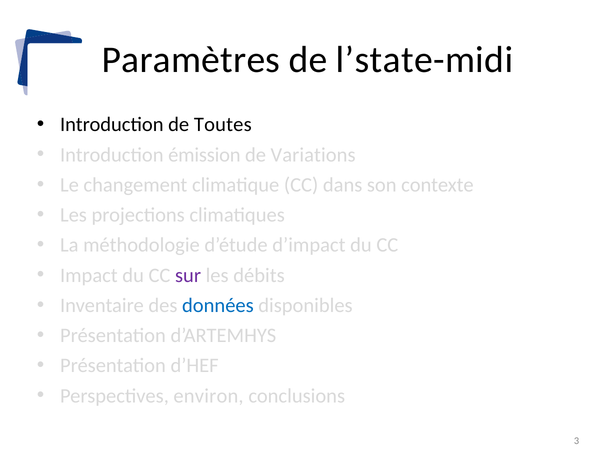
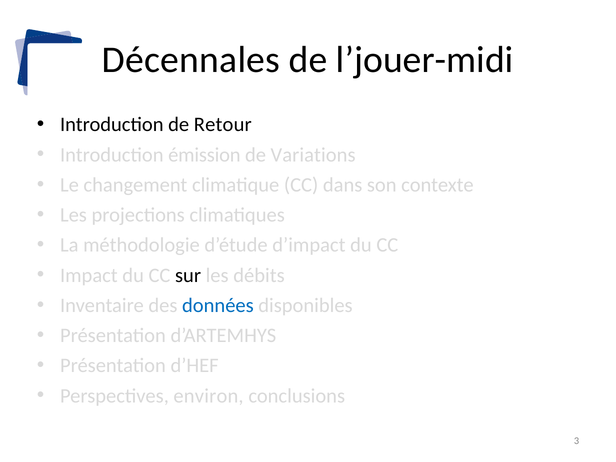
Paramètres: Paramètres -> Décennales (191, 60)
l’state-midi: l’state-midi -> l’jouer-midi (425, 60)
Toutes: Toutes -> Retour (223, 125)
sur colour: purple -> black (188, 275)
